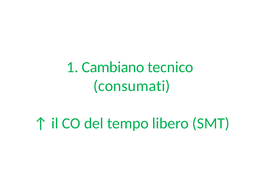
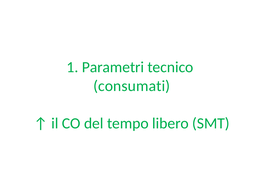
Cambiano: Cambiano -> Parametri (113, 67)
